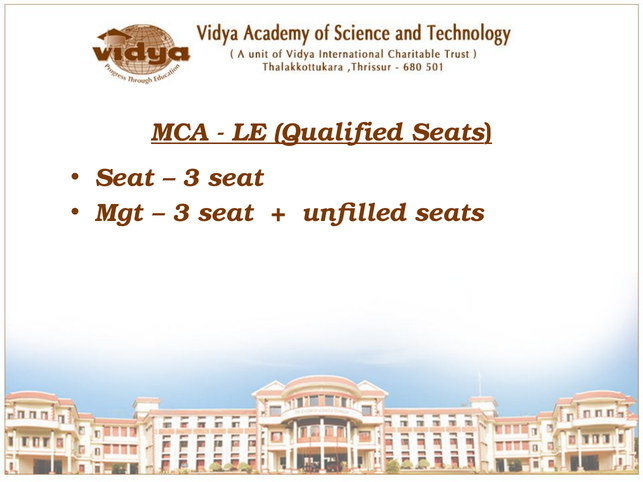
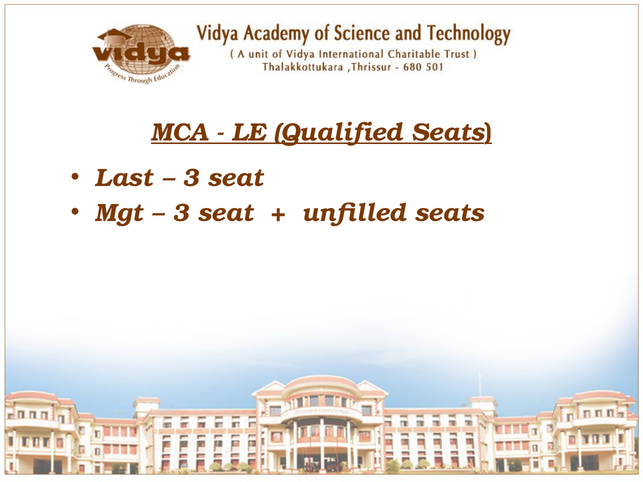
Seat: Seat -> Last (124, 178)
